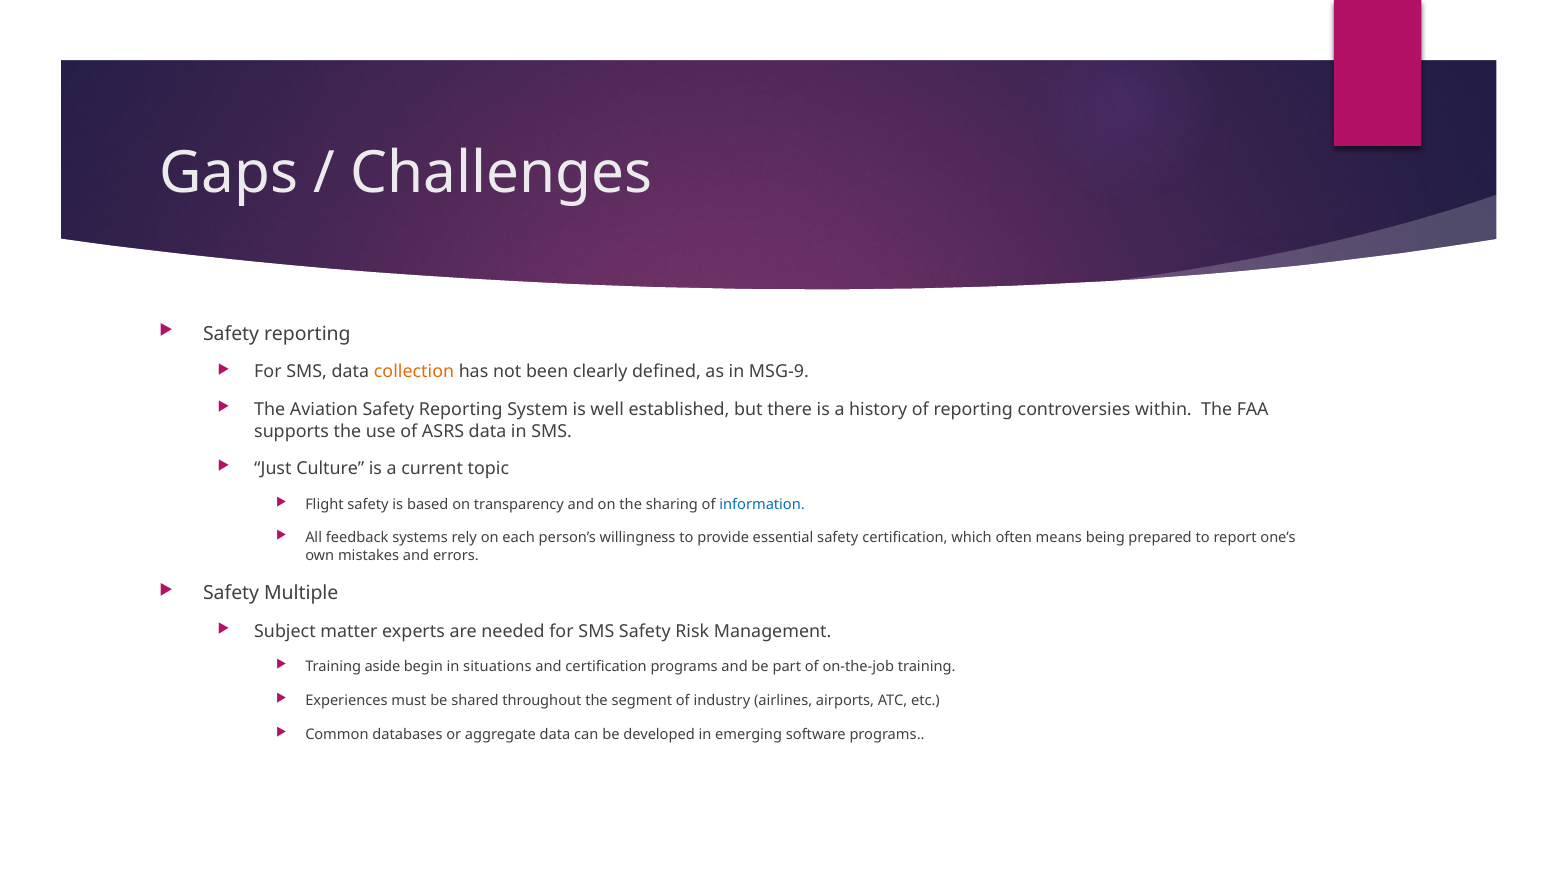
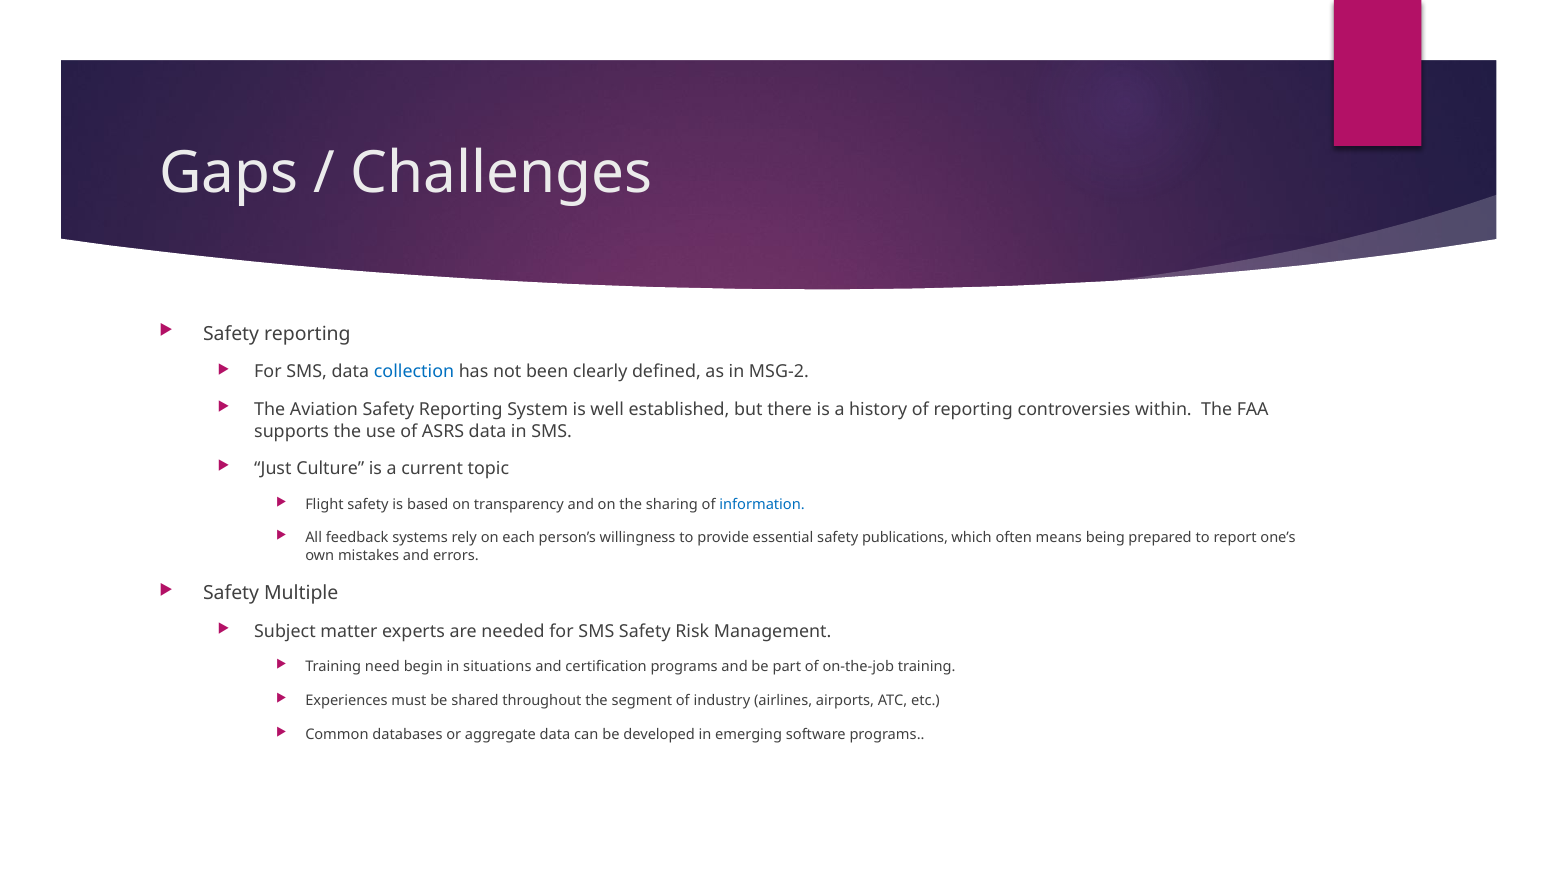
collection colour: orange -> blue (414, 372)
MSG-9: MSG-9 -> MSG-2 (779, 372)
safety certification: certification -> publications (905, 538)
aside: aside -> need (382, 667)
